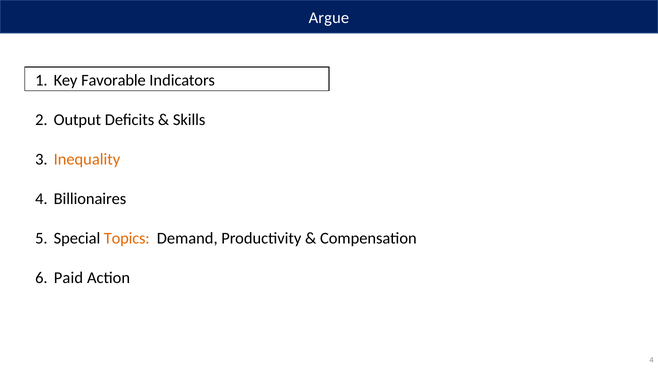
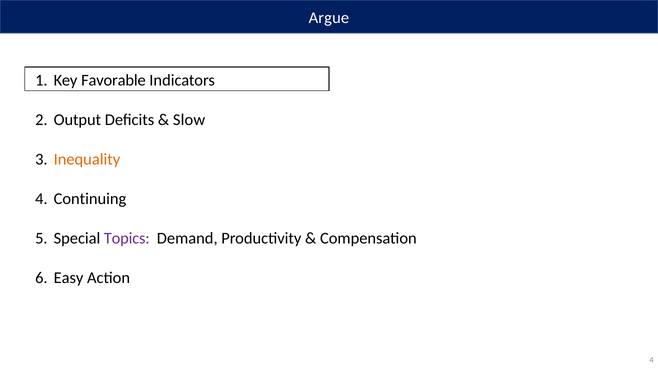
Skills: Skills -> Slow (189, 120)
Billionaires: Billionaires -> Continuing (90, 199)
Topics colour: orange -> purple (127, 238)
Paid: Paid -> Easy (69, 278)
